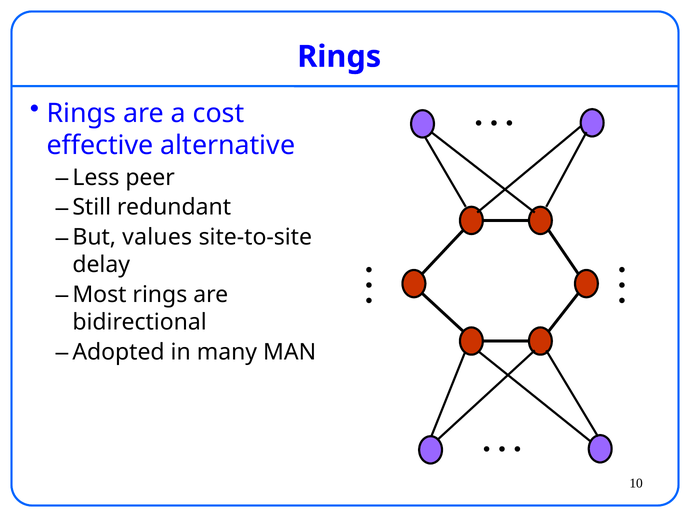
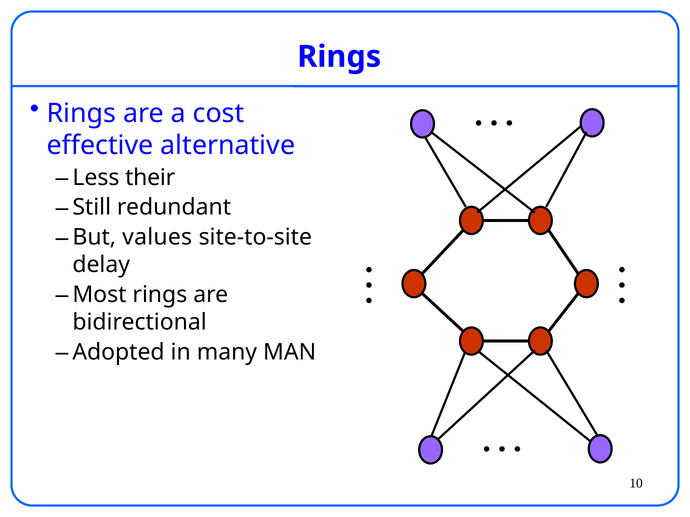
peer: peer -> their (150, 178)
